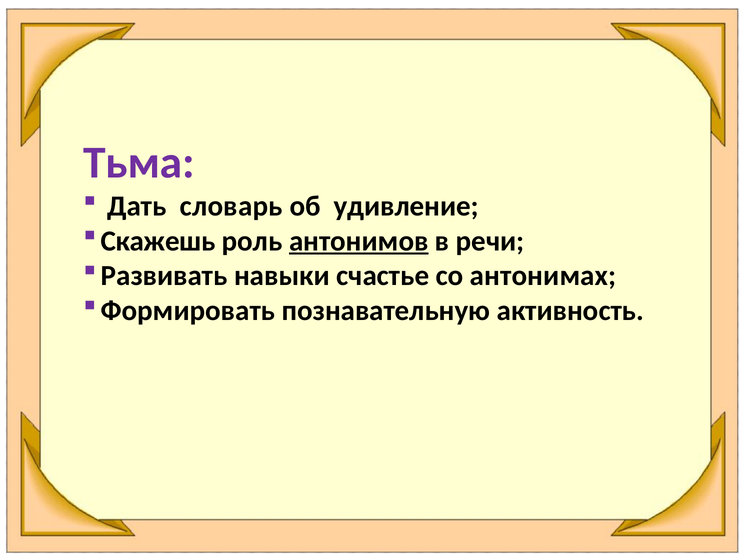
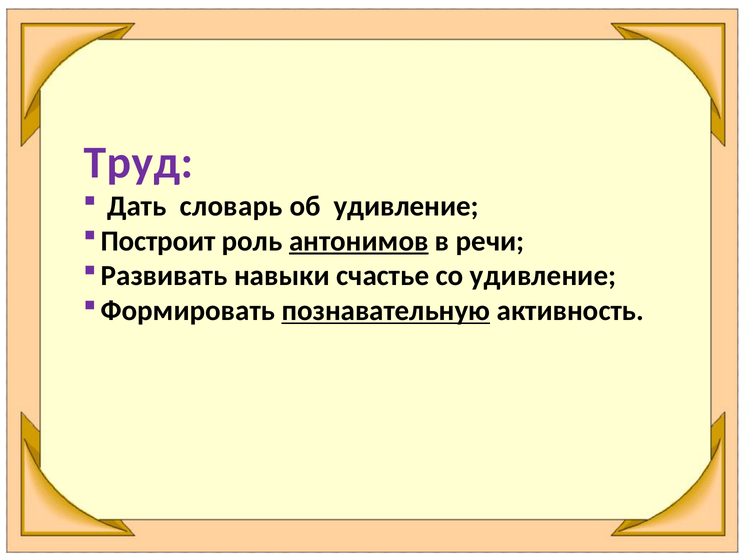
Тьма: Тьма -> Труд (138, 163)
Скажешь: Скажешь -> Построит (158, 241)
со антонимах: антонимах -> удивление (543, 276)
познавательную underline: none -> present (386, 311)
